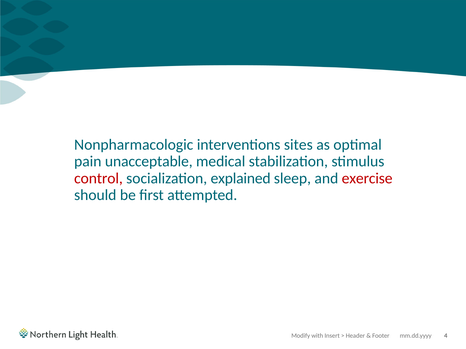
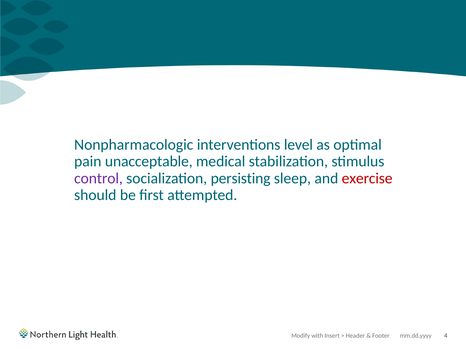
sites: sites -> level (298, 145)
control colour: red -> purple (98, 179)
explained: explained -> persisting (241, 179)
